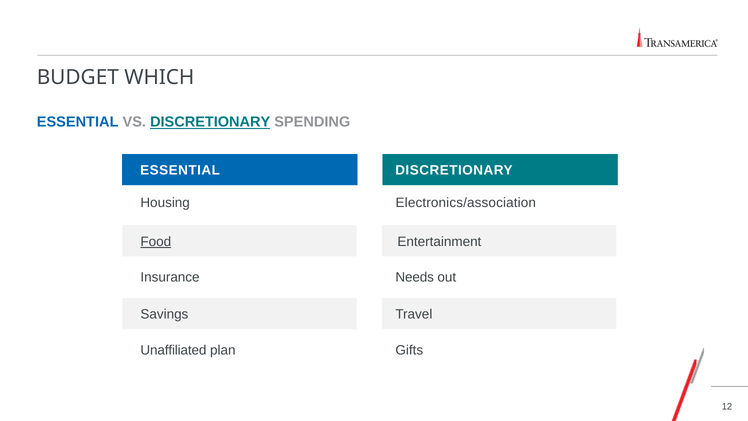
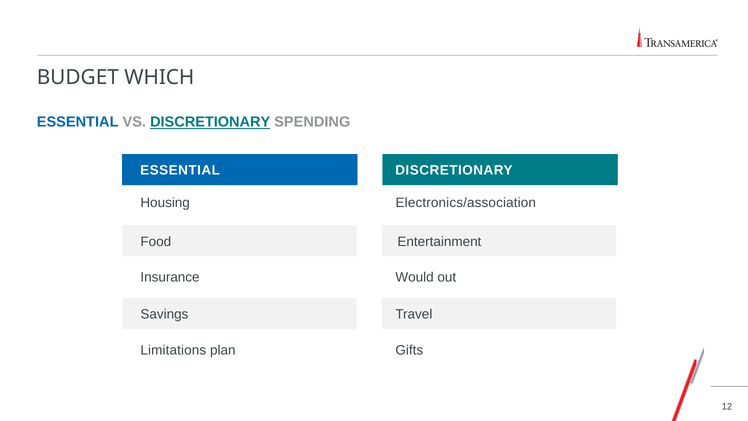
Food underline: present -> none (156, 241)
Needs: Needs -> Would (415, 277)
Unaffiliated: Unaffiliated -> Limitations (173, 350)
